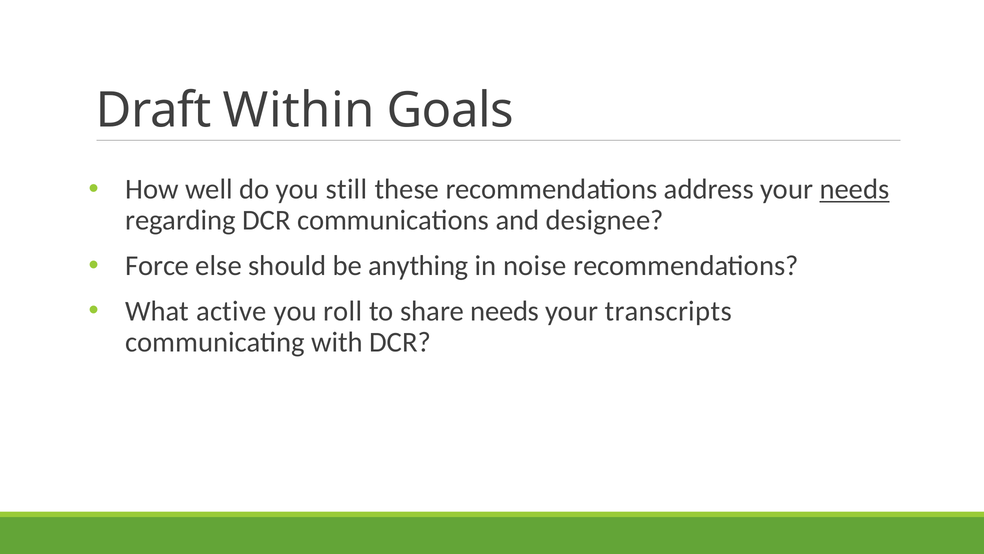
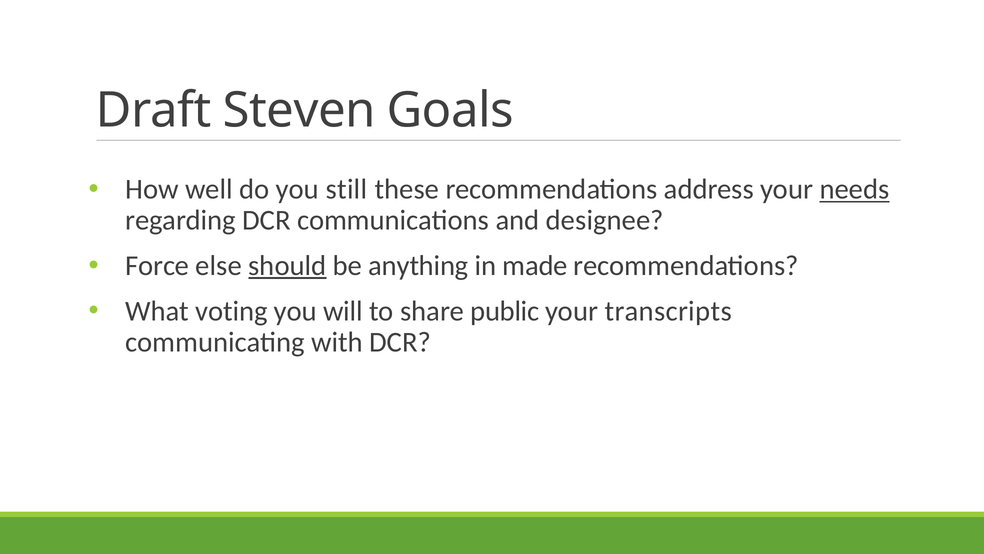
Within: Within -> Steven (299, 110)
should underline: none -> present (287, 265)
noise: noise -> made (535, 265)
active: active -> voting (232, 311)
roll: roll -> will (343, 311)
share needs: needs -> public (505, 311)
